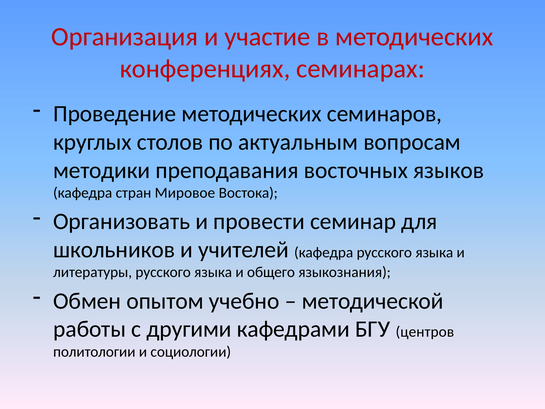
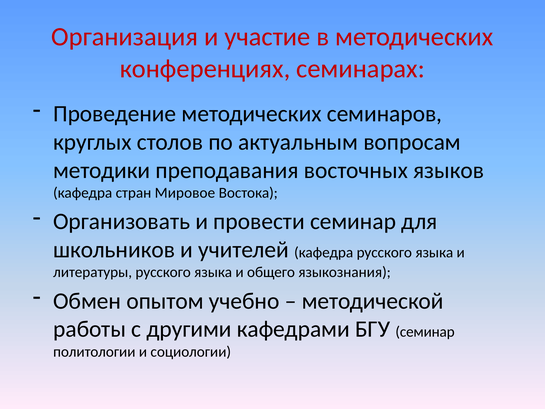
БГУ центров: центров -> семинар (425, 332)
